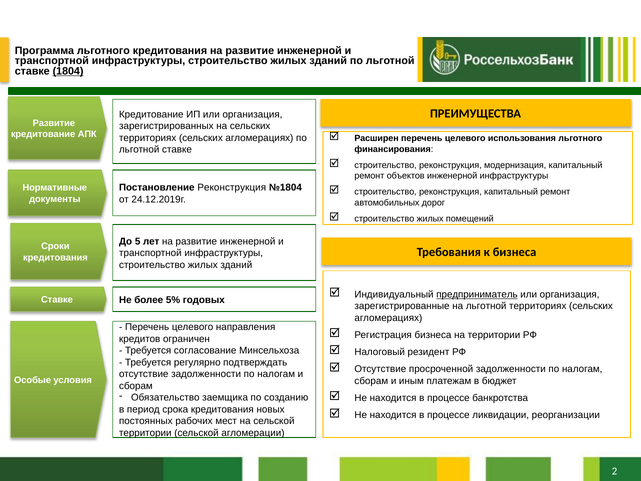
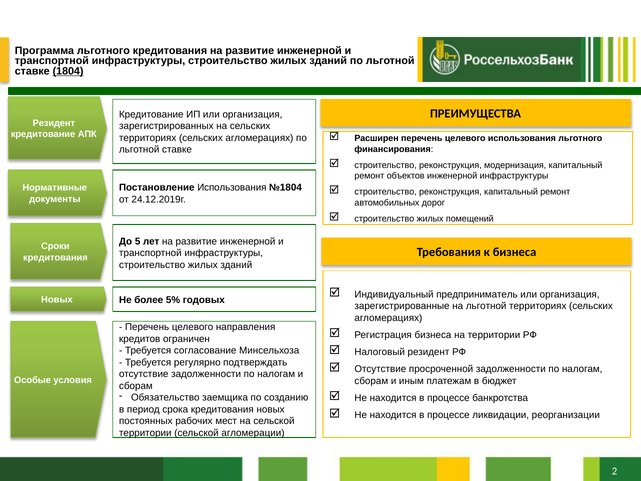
Развитие: Развитие -> Резидент (54, 123)
Постановление Реконструкция: Реконструкция -> Использования (232, 188)
предприниматель underline: present -> none (477, 294)
Ставке: Ставке -> Новых (57, 300)
